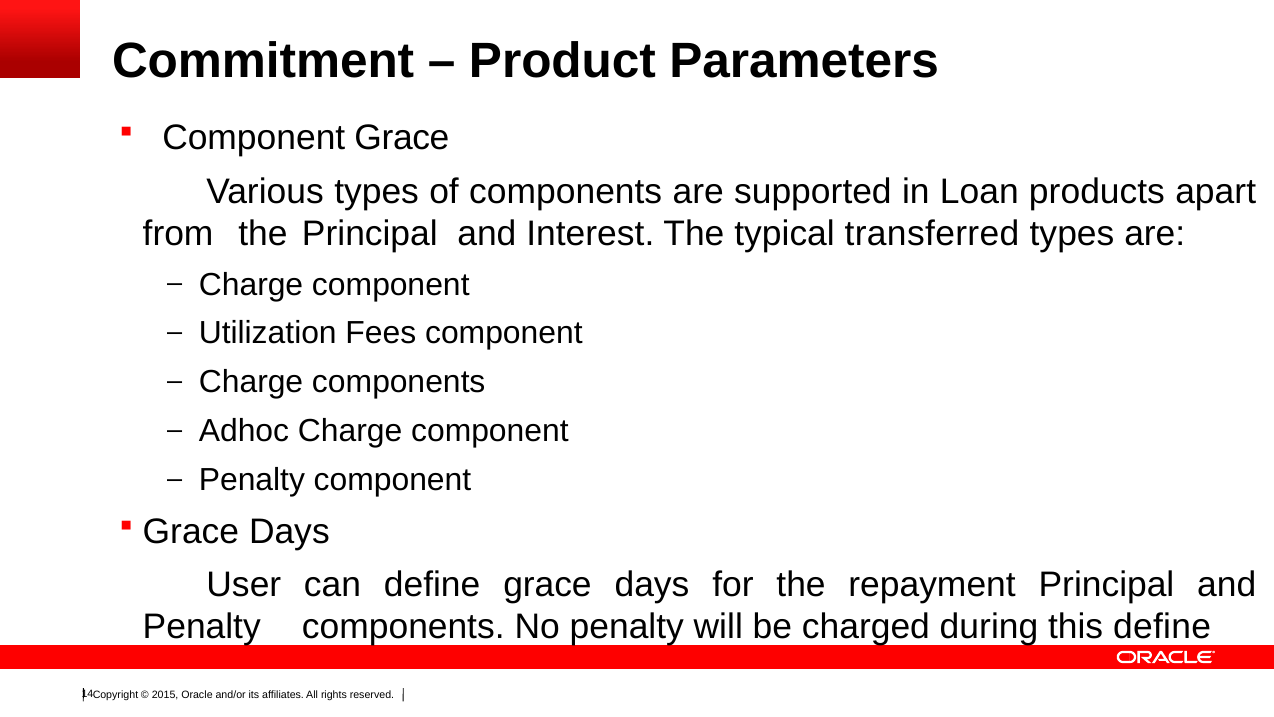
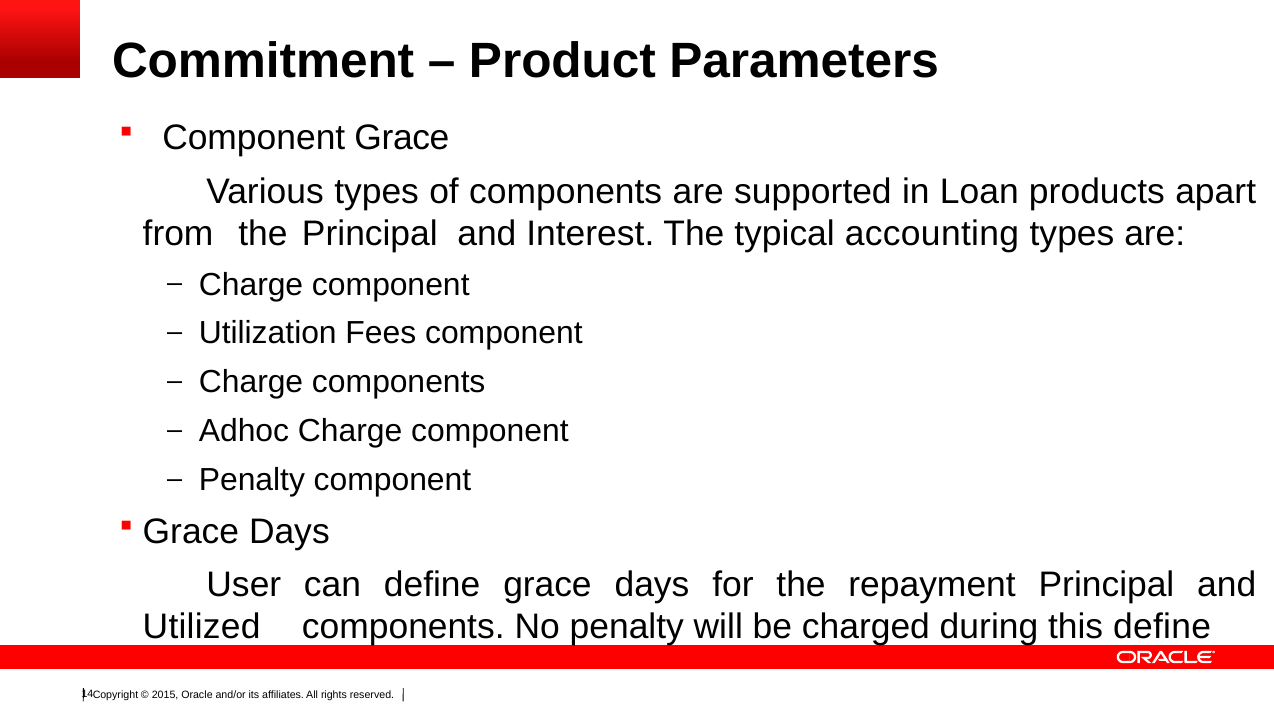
transferred: transferred -> accounting (932, 234)
Penalty: Penalty -> Utilized (202, 627)
